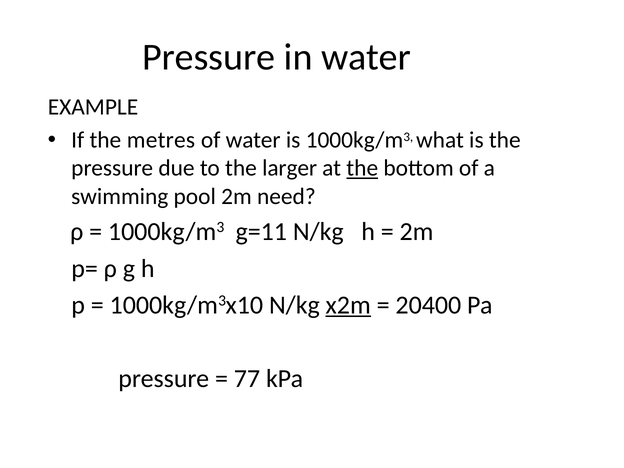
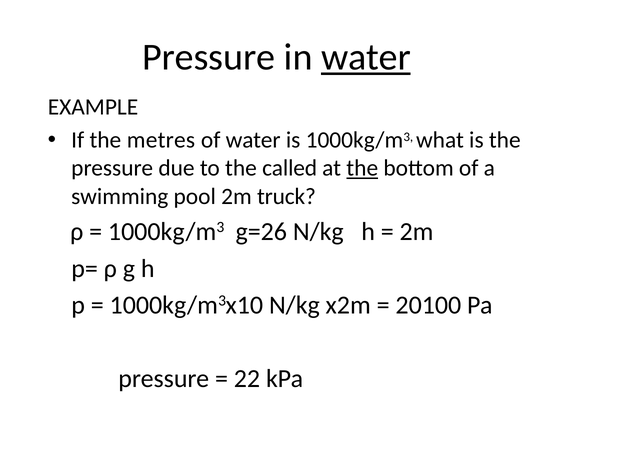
water underline: none -> present (366, 57)
larger: larger -> called (290, 168)
need: need -> truck (286, 196)
g=11: g=11 -> g=26 (261, 232)
x2m underline: present -> none (348, 305)
20400: 20400 -> 20100 (428, 305)
77: 77 -> 22 (247, 379)
